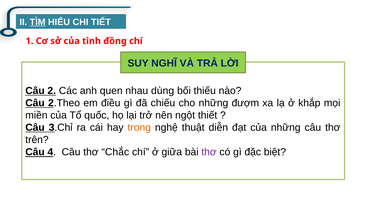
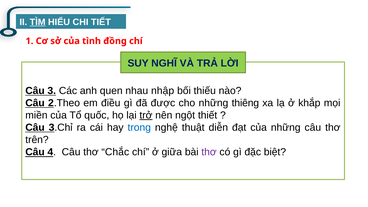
2: 2 -> 3 (52, 91)
dùng: dùng -> nhập (163, 91)
chiếu: chiếu -> được (163, 103)
đượm: đượm -> thiêng (245, 103)
trở underline: none -> present (146, 115)
trong colour: orange -> blue (139, 128)
